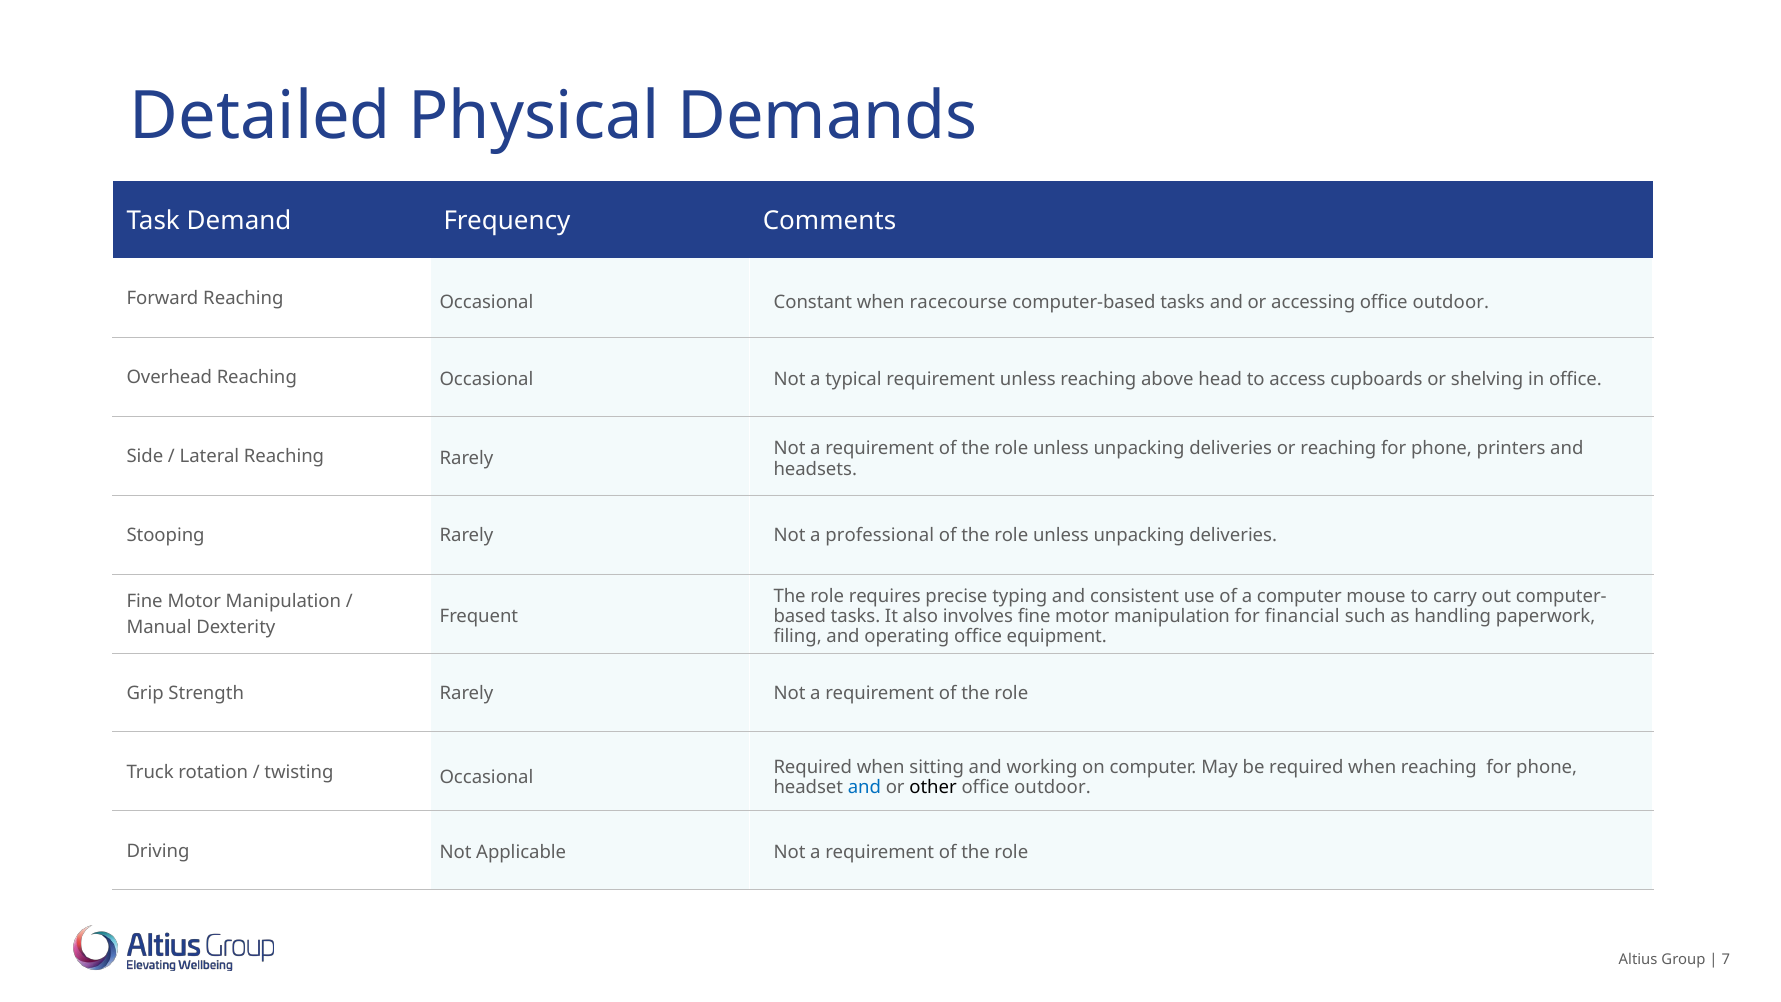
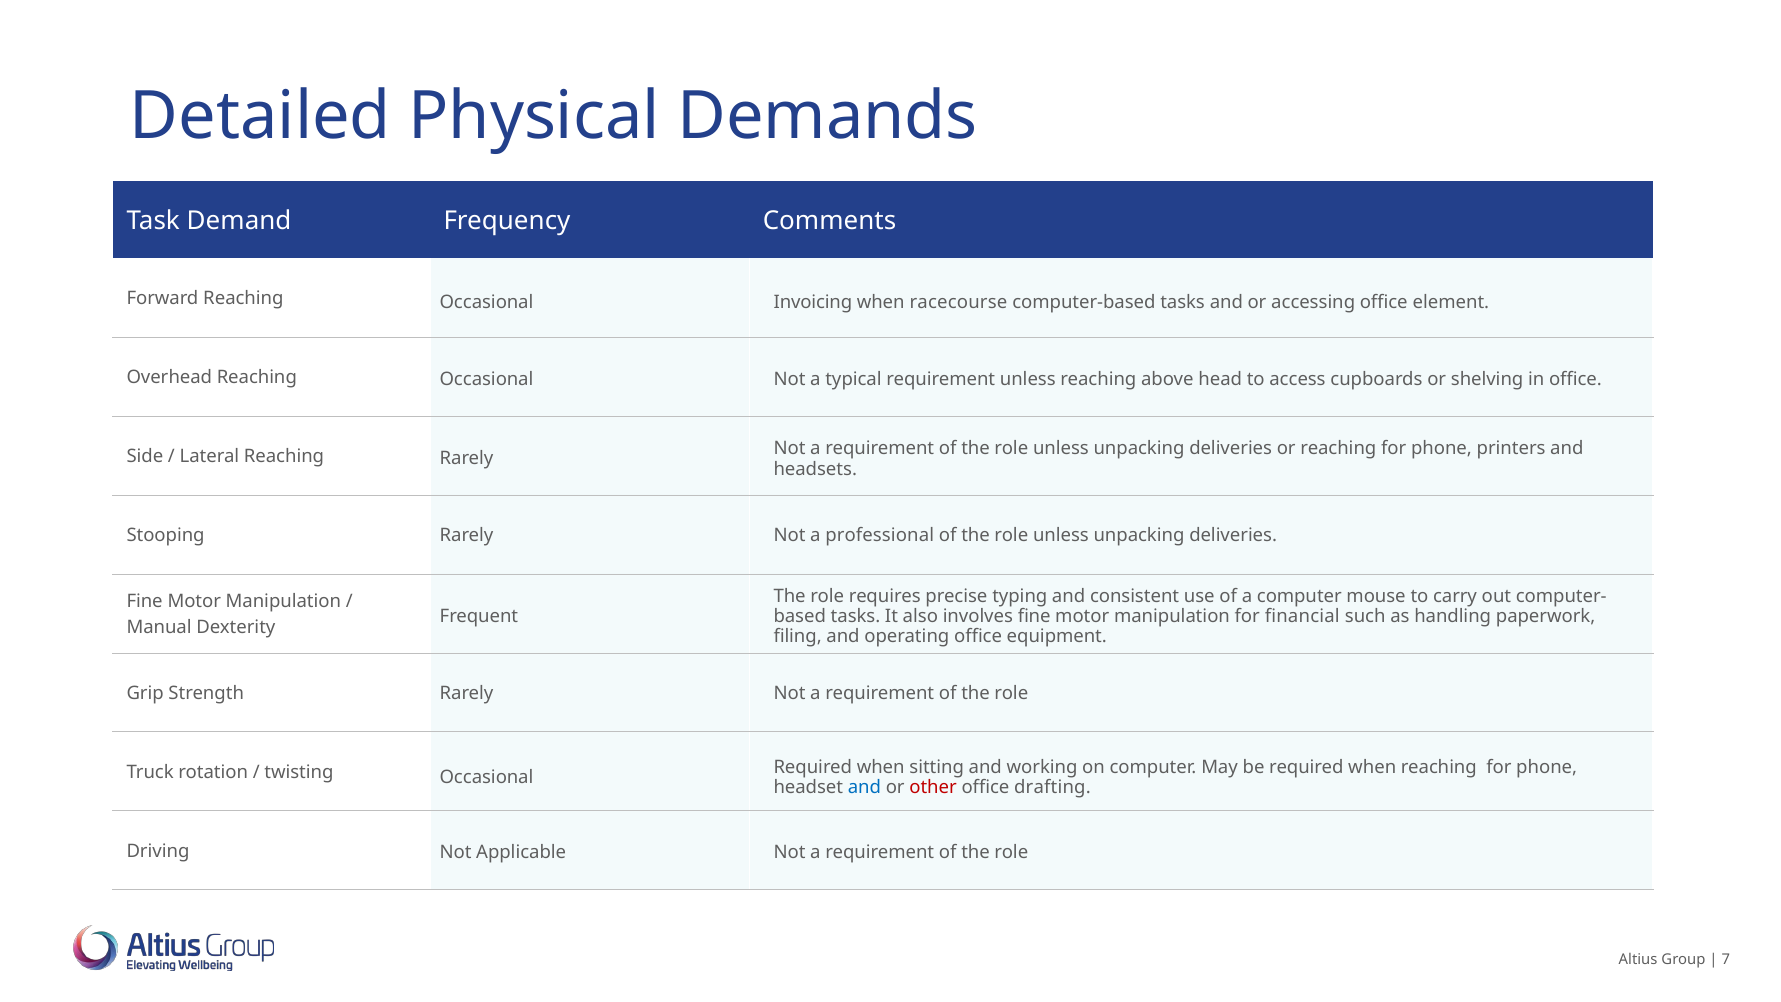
Constant: Constant -> Invoicing (813, 302)
accessing office outdoor: outdoor -> element (1451, 302)
other colour: black -> red (933, 787)
outdoor: outdoor -> drafting (1052, 787)
